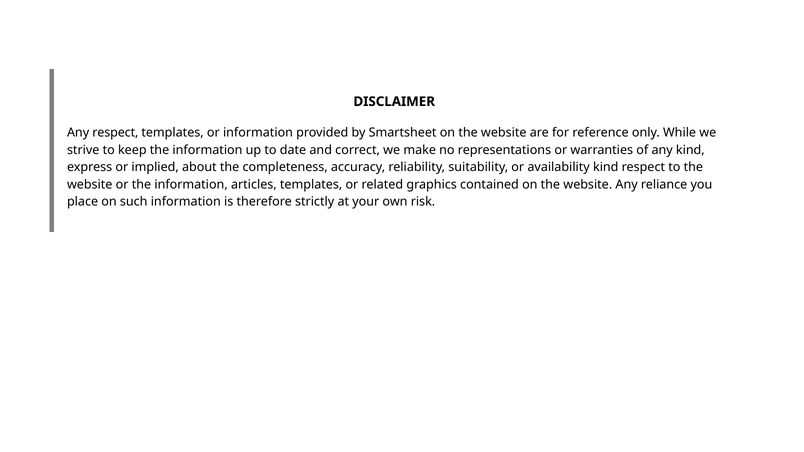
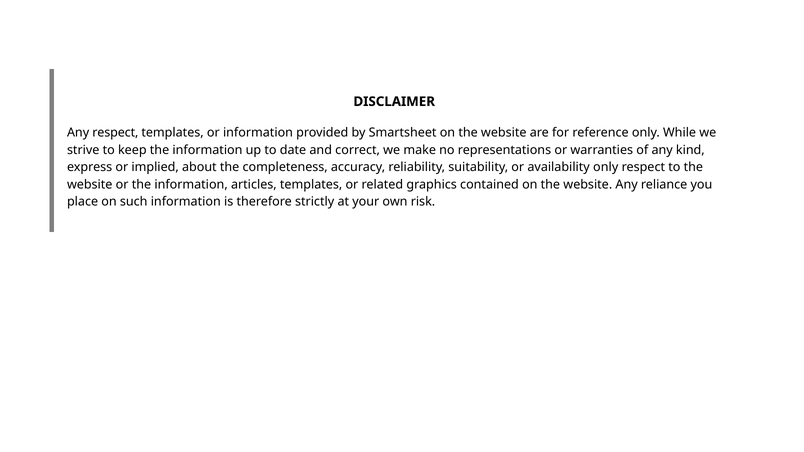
availability kind: kind -> only (606, 167)
